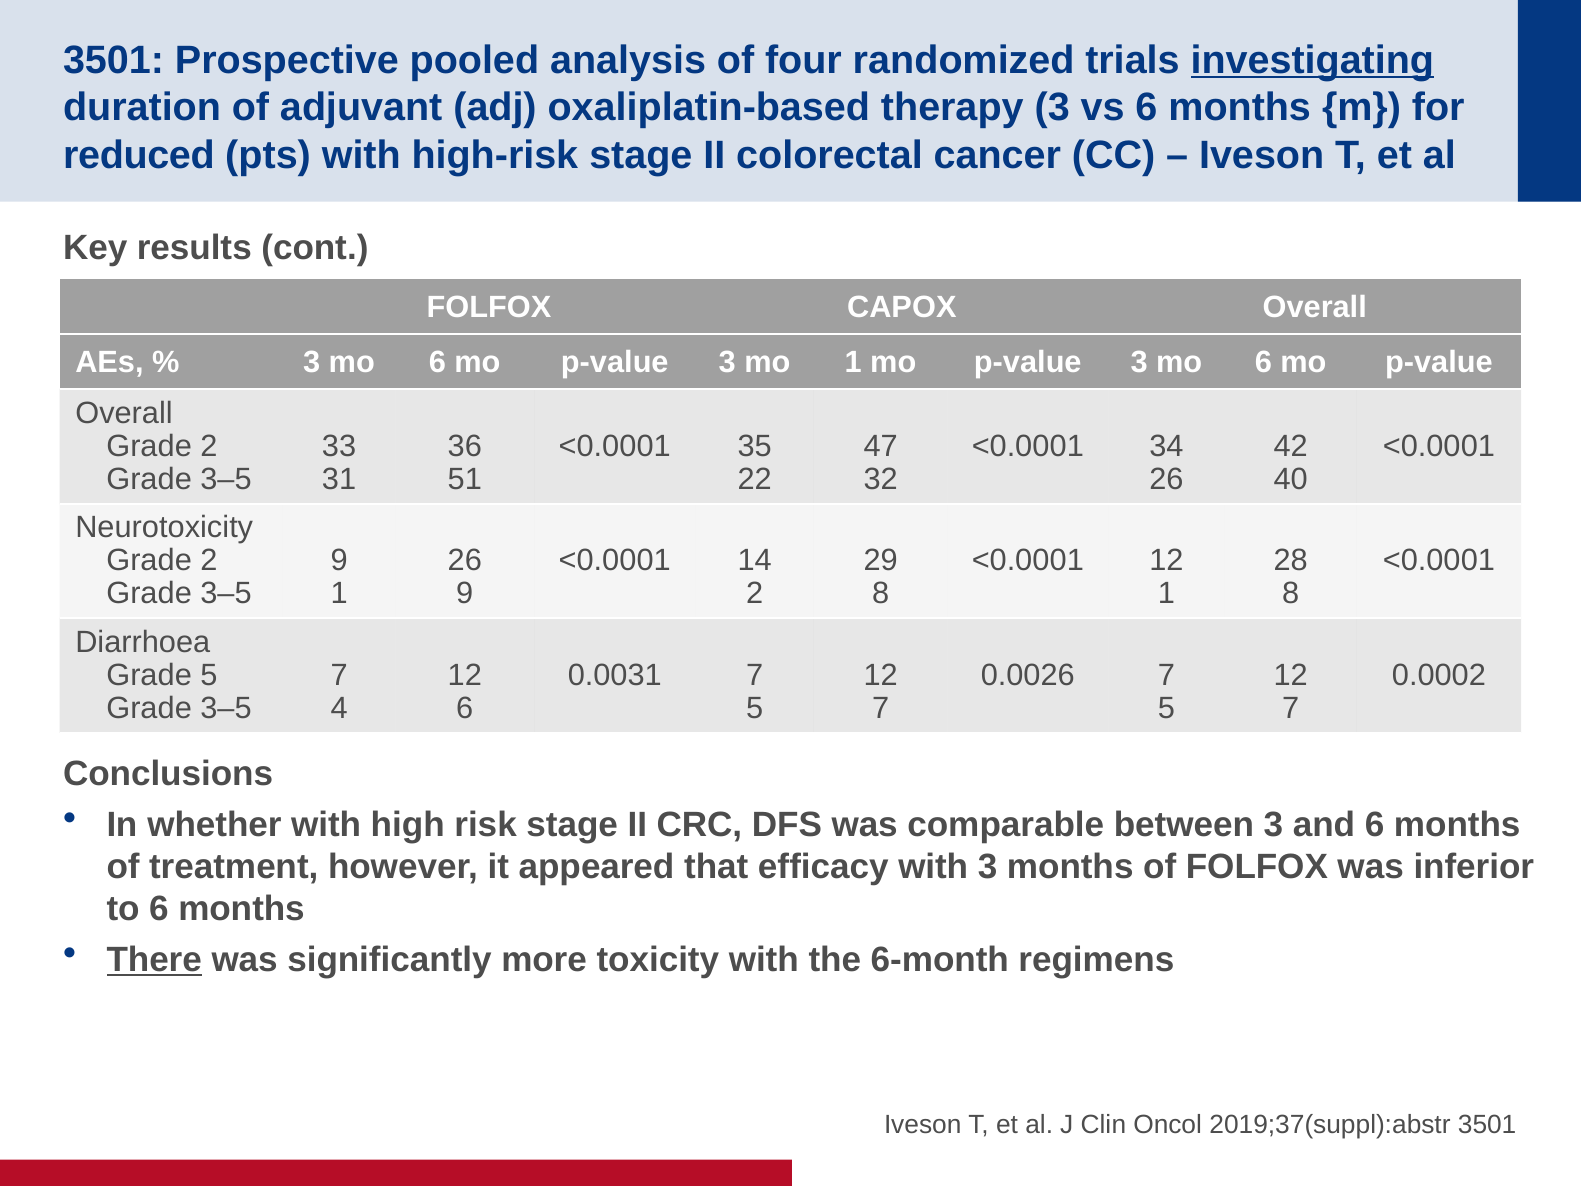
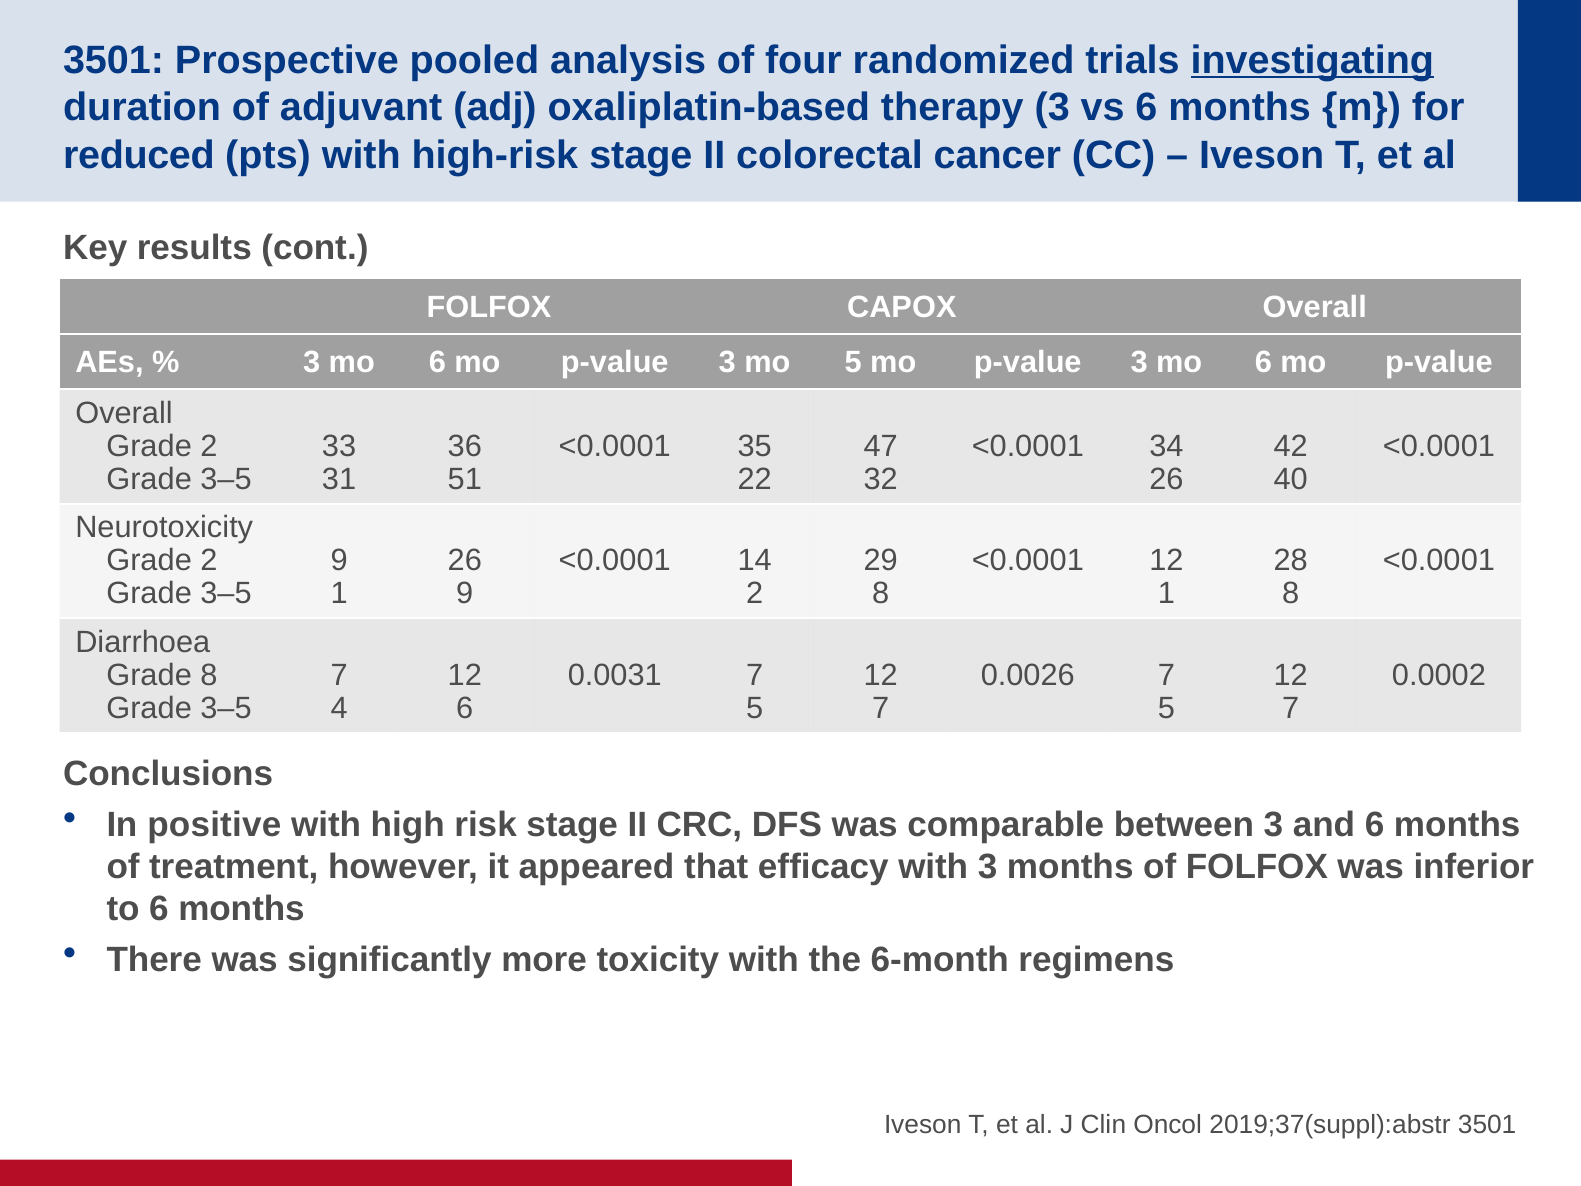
mo 1: 1 -> 5 (853, 362)
Grade 5: 5 -> 8 (209, 675)
whether: whether -> positive (214, 824)
There underline: present -> none (154, 960)
